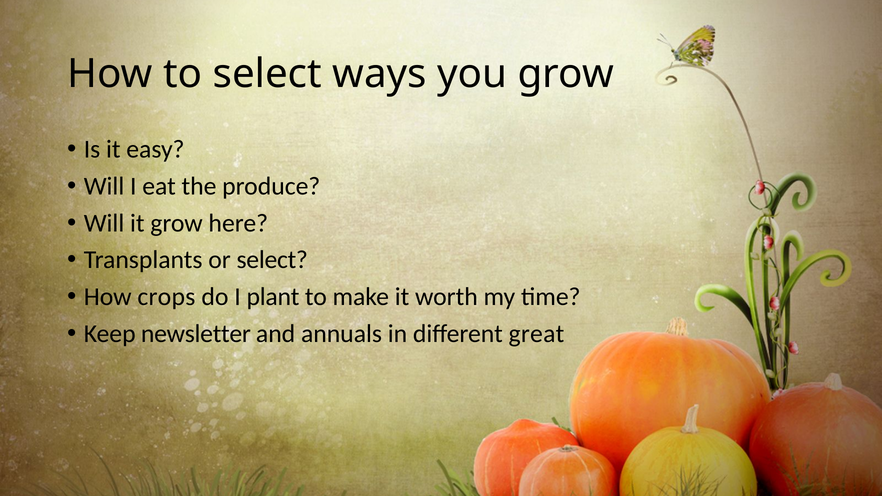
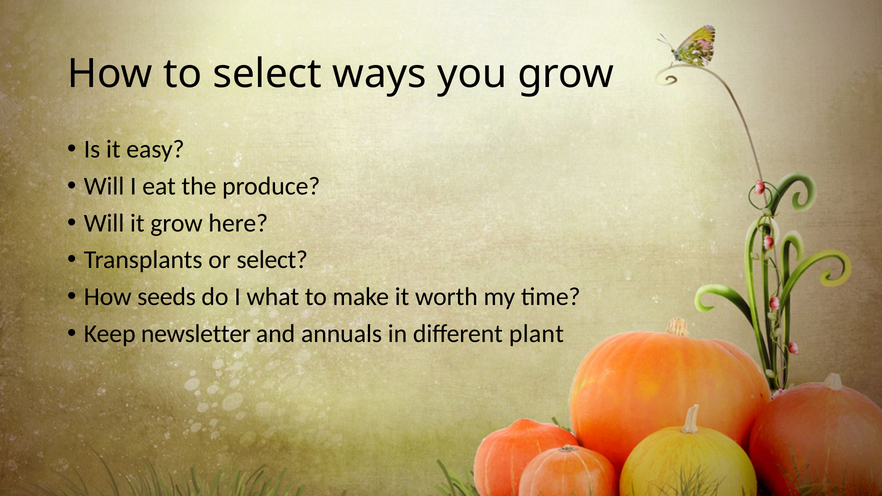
crops: crops -> seeds (167, 297)
plant: plant -> what (273, 297)
great: great -> plant (536, 334)
